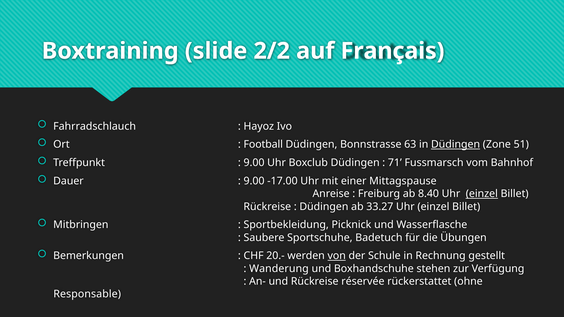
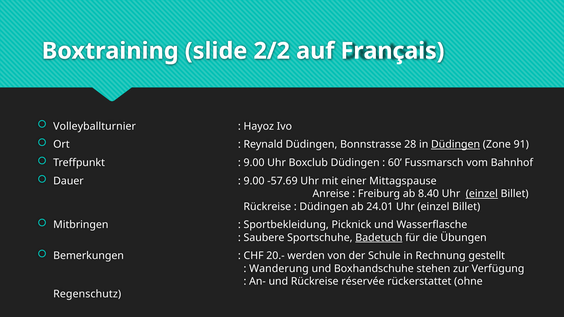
Fahrradschlauch: Fahrradschlauch -> Volleyballturnier (95, 126)
Football: Football -> Reynald (263, 145)
63: 63 -> 28 (410, 145)
51: 51 -> 91 (521, 145)
71: 71 -> 60 (395, 163)
-17.00: -17.00 -> -57.69 (282, 181)
33.27: 33.27 -> 24.01 (380, 207)
Badetuch underline: none -> present (379, 238)
von underline: present -> none (337, 256)
Responsable: Responsable -> Regenschutz (87, 294)
